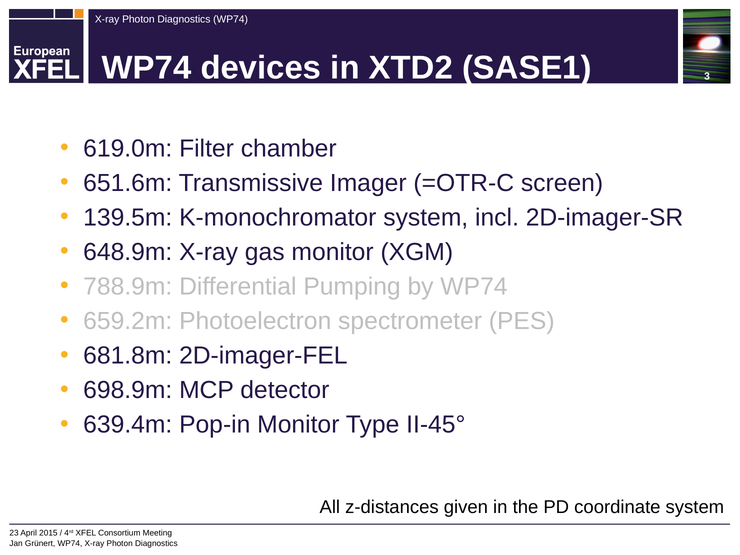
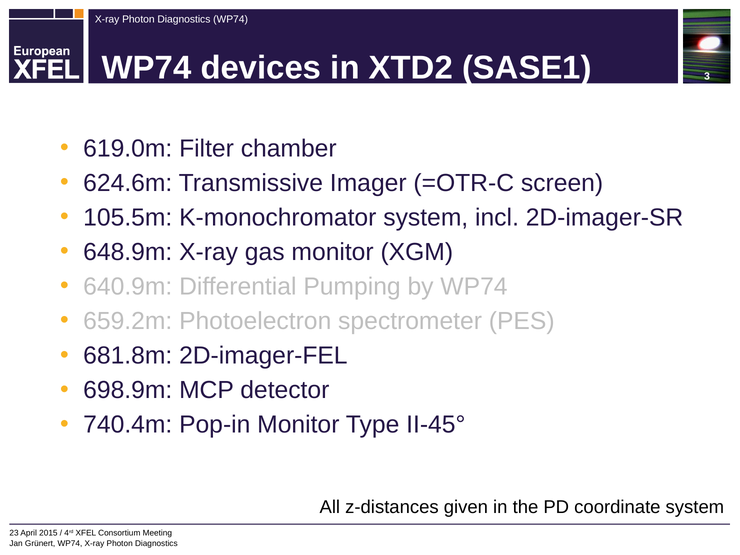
651.6m: 651.6m -> 624.6m (128, 183)
139.5m: 139.5m -> 105.5m (128, 218)
788.9m: 788.9m -> 640.9m (128, 287)
639.4m: 639.4m -> 740.4m (128, 425)
